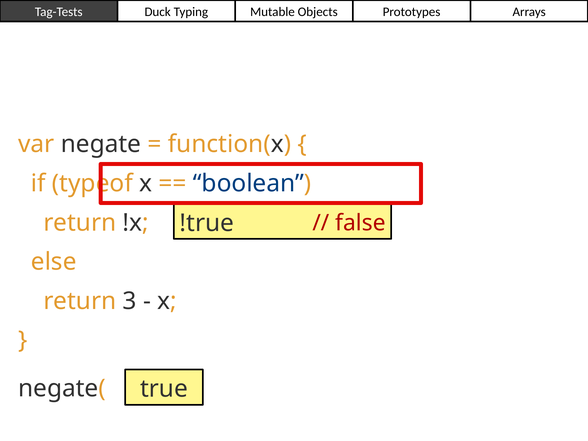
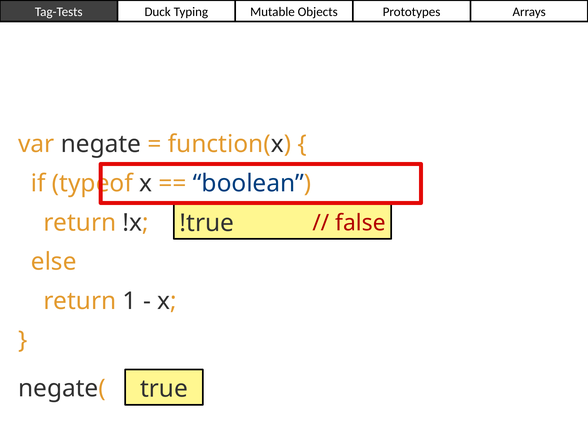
3: 3 -> 1 (130, 301)
